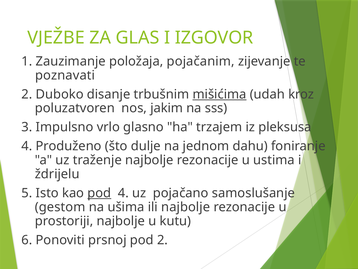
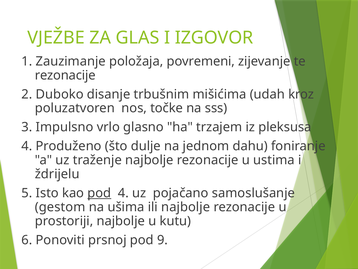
pojačanim: pojačanim -> povremeni (201, 61)
poznavati: poznavati -> rezonacije (65, 75)
mišićima underline: present -> none (220, 94)
jakim: jakim -> točke (167, 108)
pod 2: 2 -> 9 (162, 240)
